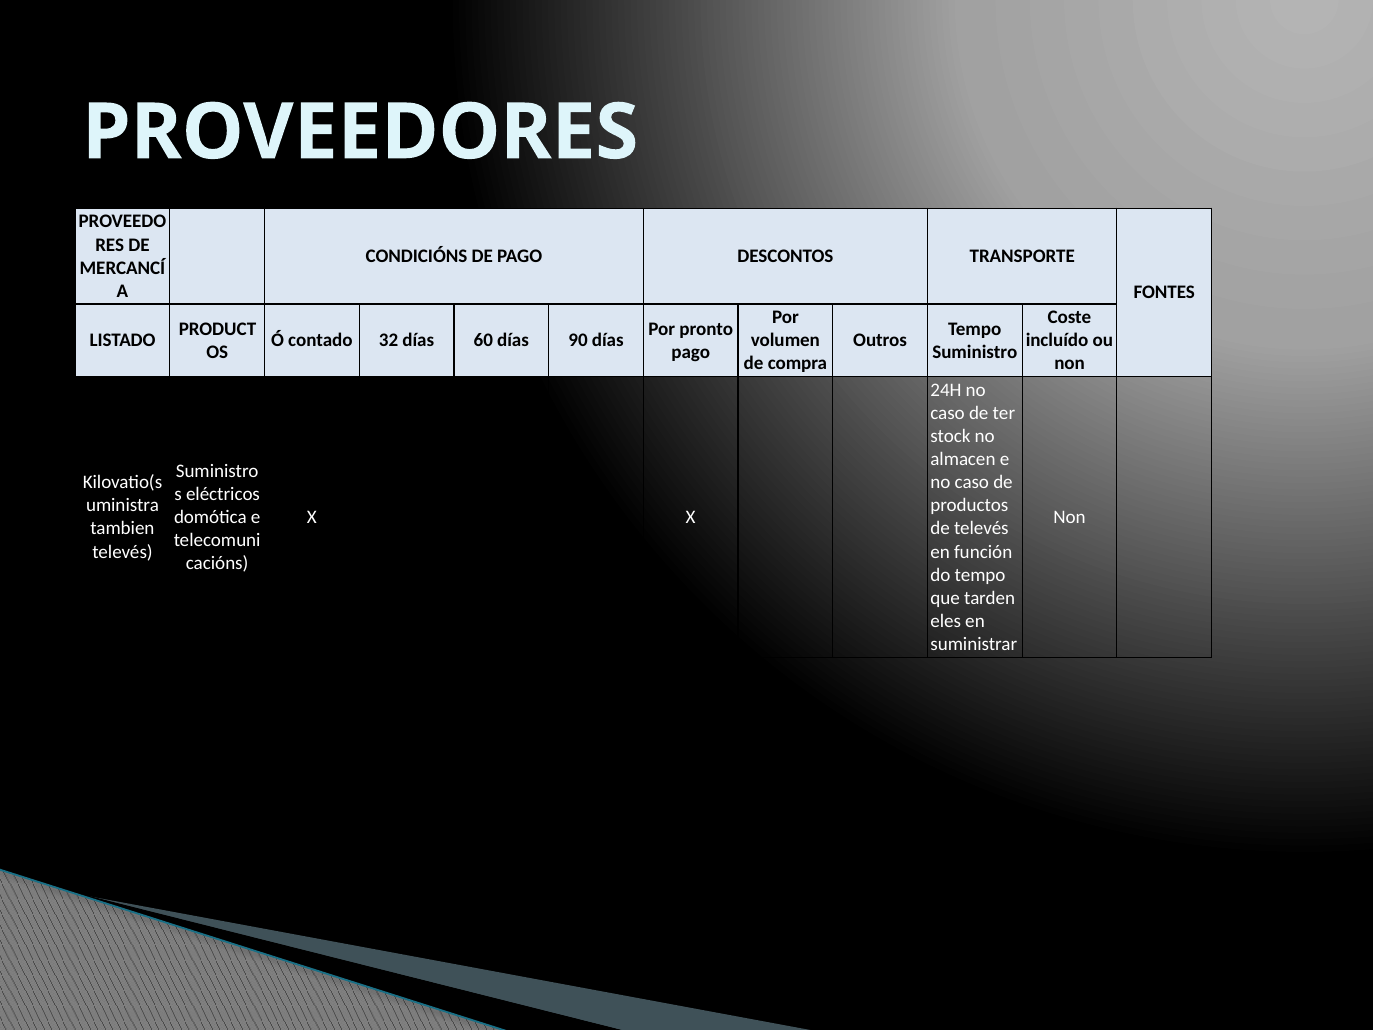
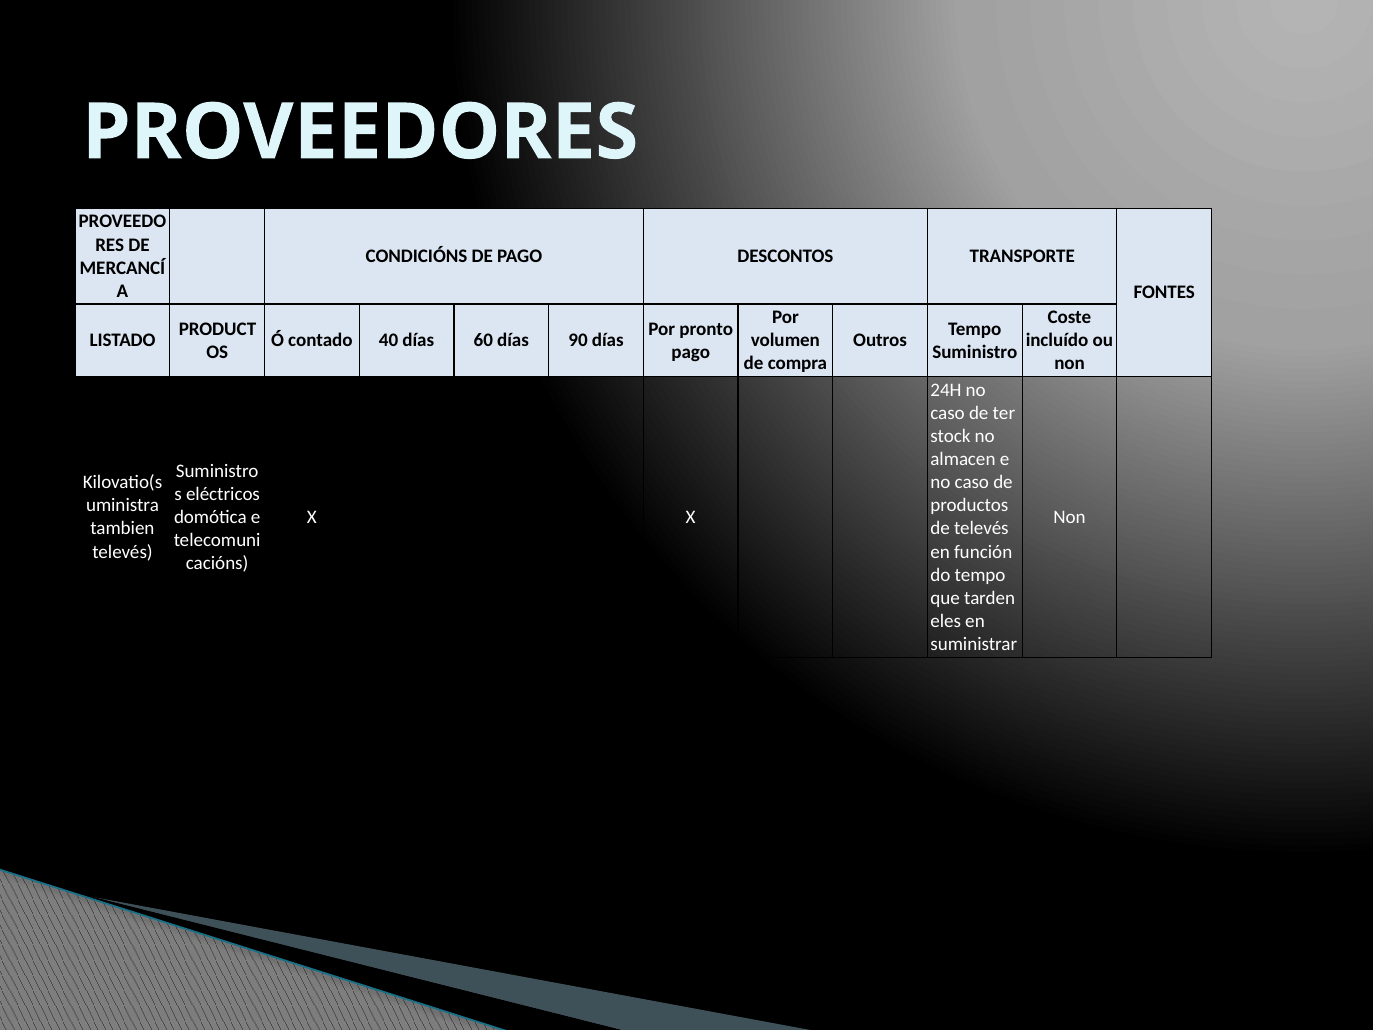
32: 32 -> 40 (389, 340)
